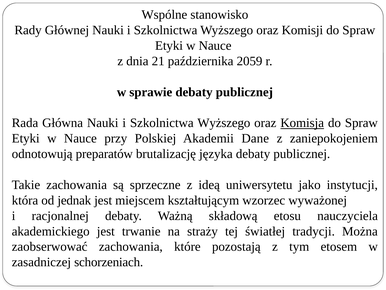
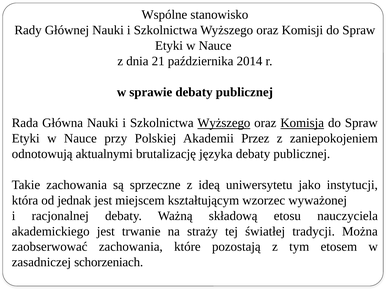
2059: 2059 -> 2014 (250, 61)
Wyższego underline: none -> present (224, 123)
Dane: Dane -> Przez (255, 138)
preparatów: preparatów -> aktualnymi (104, 154)
